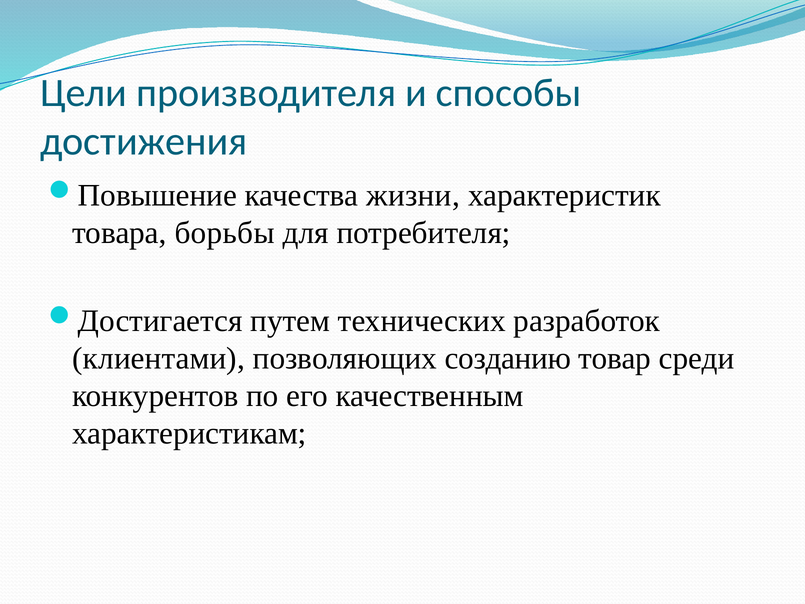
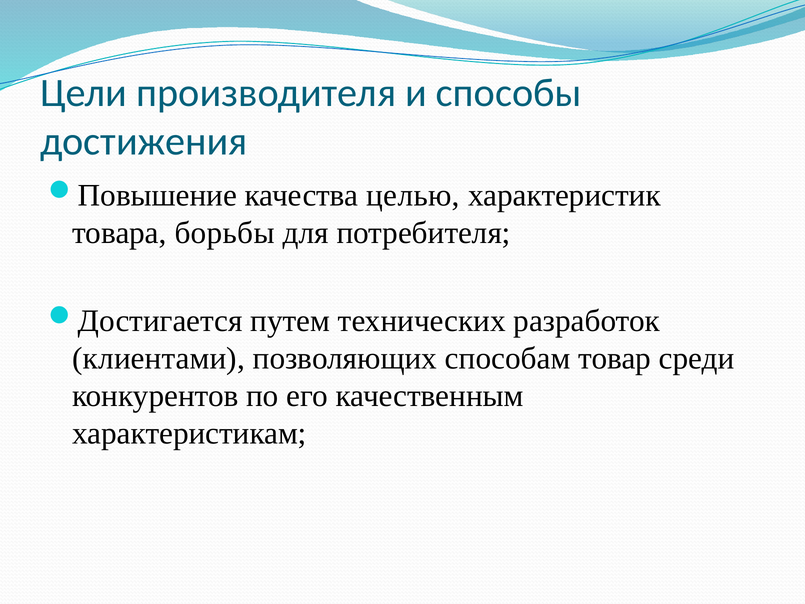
жизни: жизни -> целью (413, 195)
созданию: созданию -> способам (508, 358)
